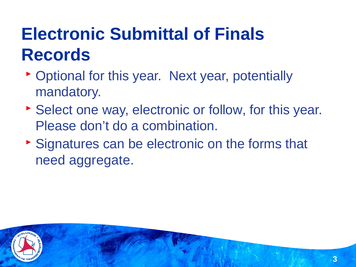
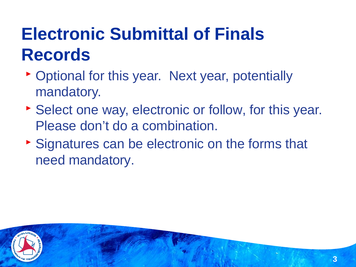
need aggregate: aggregate -> mandatory (102, 160)
